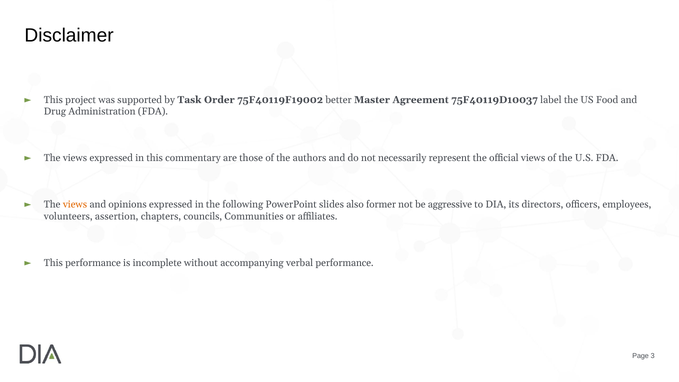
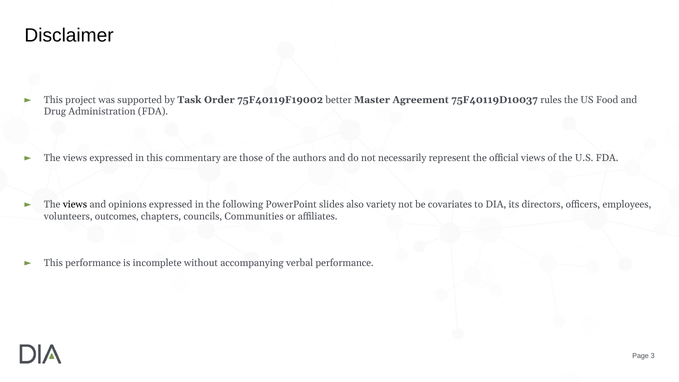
label: label -> rules (551, 100)
views colour: orange -> black (75, 205)
former: former -> variety (381, 205)
aggressive: aggressive -> covariates (450, 205)
assertion: assertion -> outcomes (117, 217)
